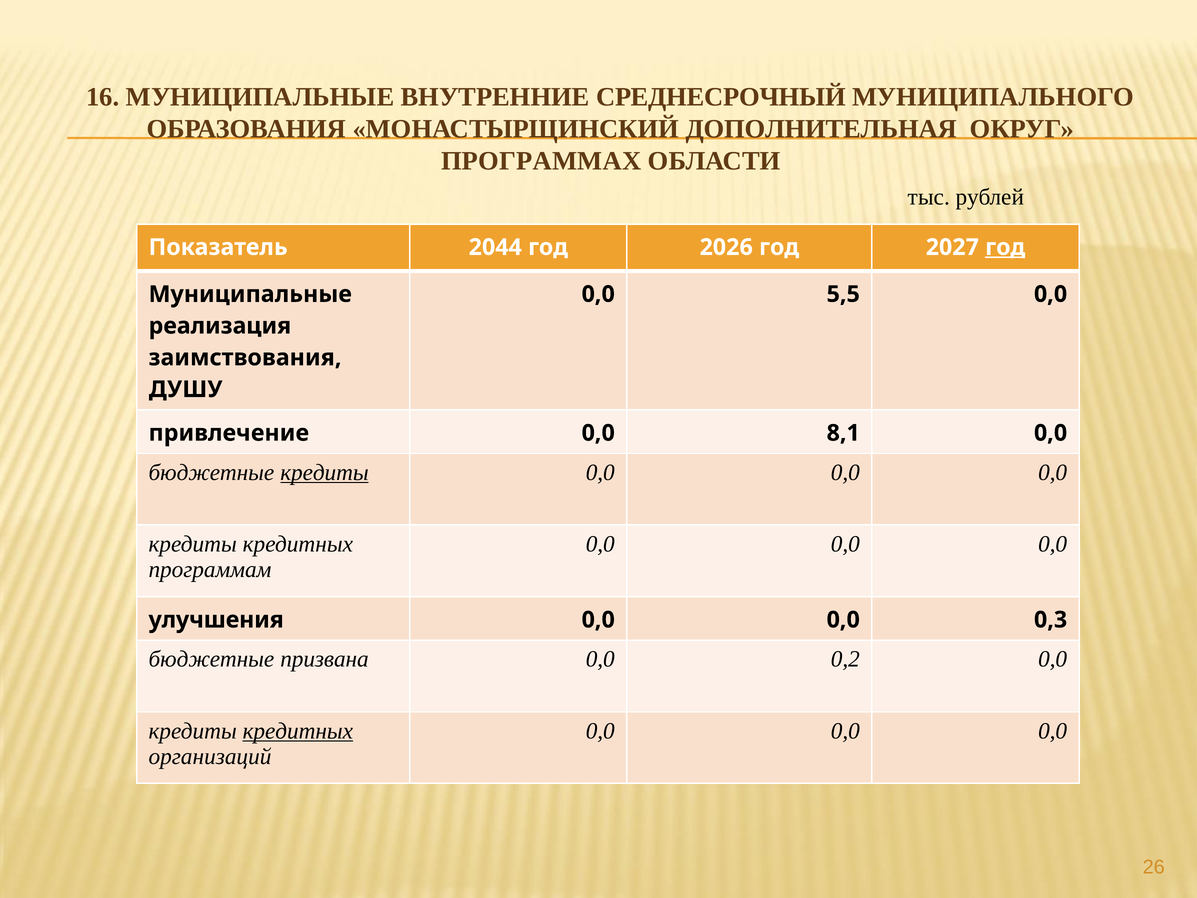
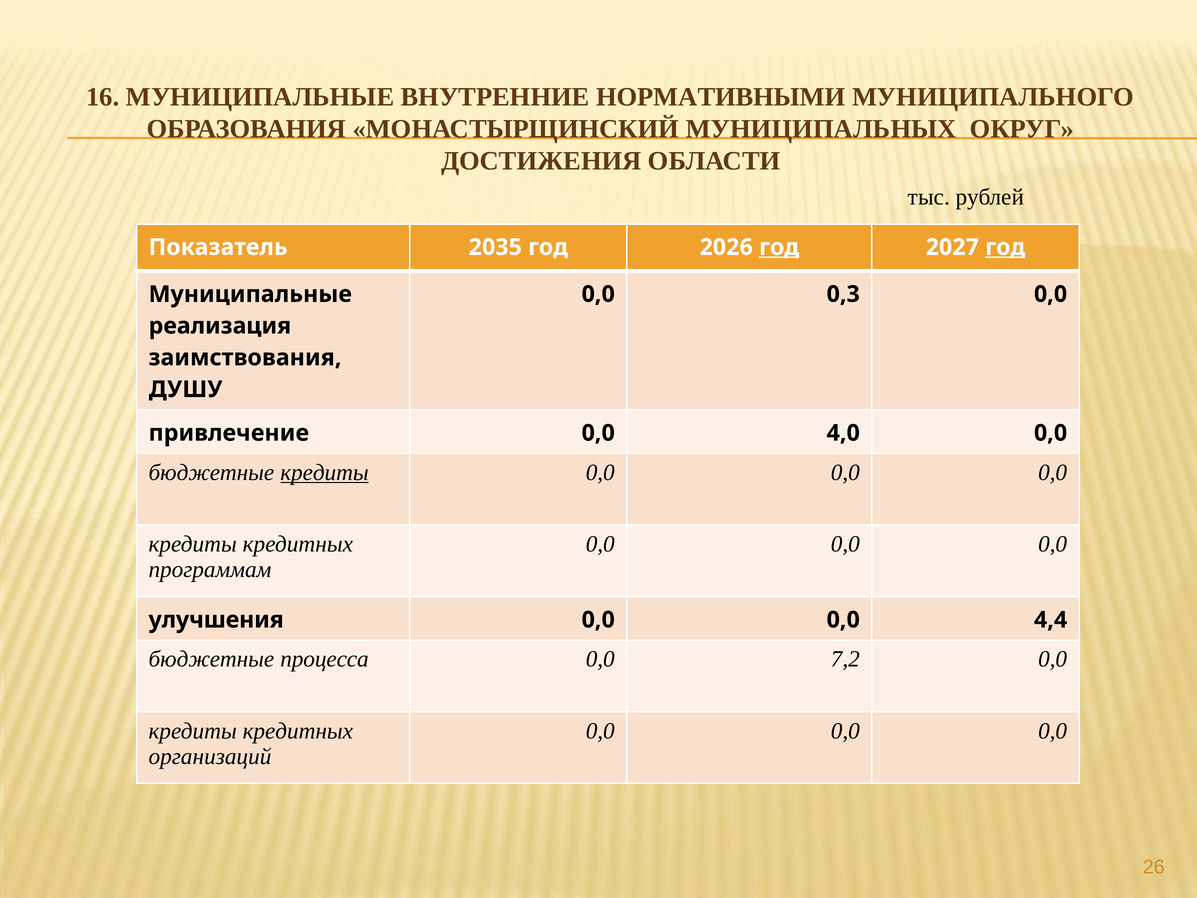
СРЕДНЕСРОЧНЫЙ: СРЕДНЕСРОЧНЫЙ -> НОРМАТИВНЫМИ (721, 97)
ДОПОЛНИТЕЛЬНАЯ: ДОПОЛНИТЕЛЬНАЯ -> МУНИЦИПАЛЬНЫХ (821, 129)
ПРОГРАММАХ: ПРОГРАММАХ -> ДОСТИЖЕНИЯ (541, 161)
2044: 2044 -> 2035 (495, 247)
год underline: none -> present (779, 247)
5,5: 5,5 -> 0,3 (843, 294)
8,1: 8,1 -> 4,0 (843, 433)
0,3: 0,3 -> 4,4 (1051, 620)
призвана: призвана -> процесса (324, 659)
0,2: 0,2 -> 7,2 (845, 659)
кредитных underline: present -> none (298, 731)
